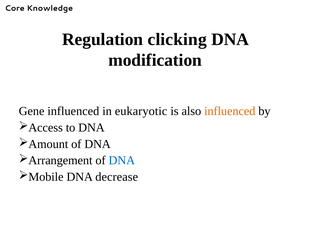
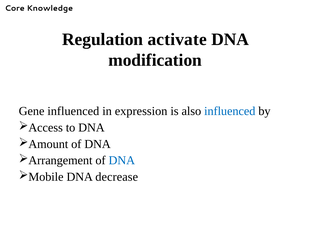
clicking: clicking -> activate (177, 39)
eukaryotic: eukaryotic -> expression (141, 111)
influenced colour: orange -> blue (230, 111)
